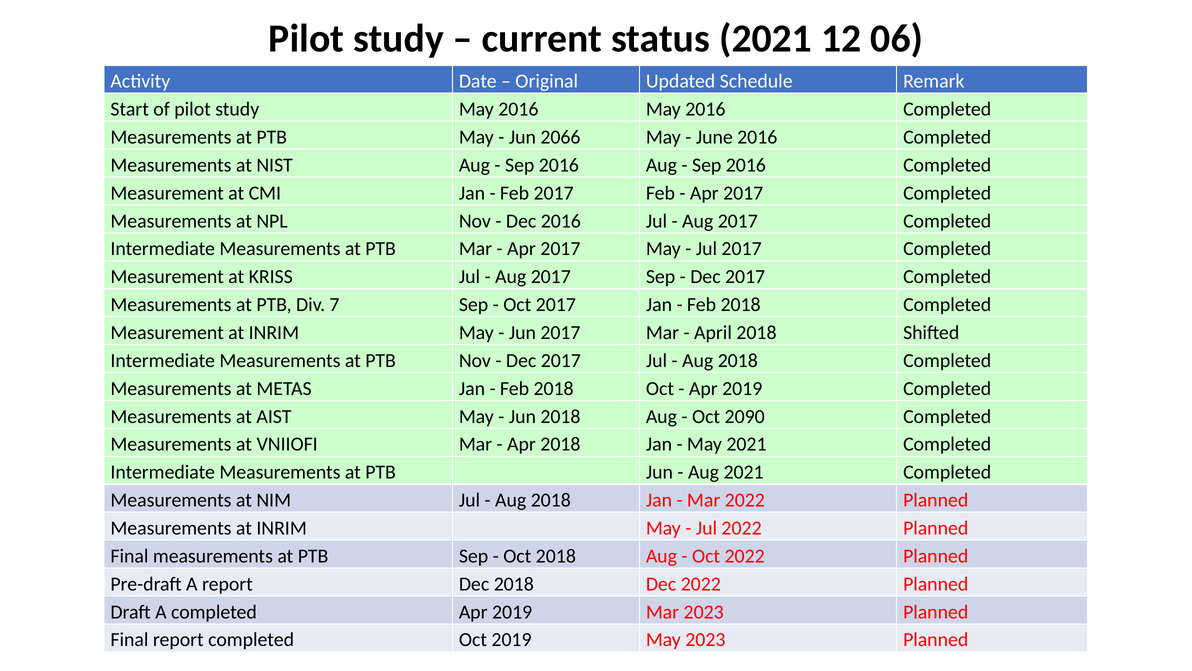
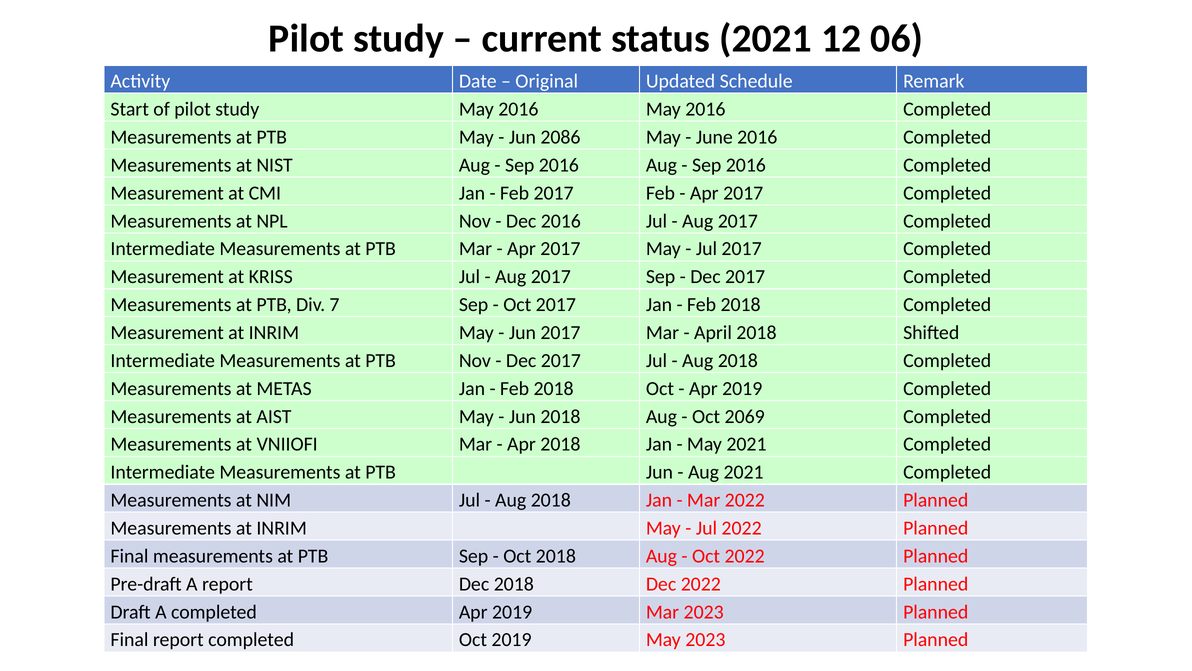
2066: 2066 -> 2086 (560, 137)
2090: 2090 -> 2069 (745, 416)
